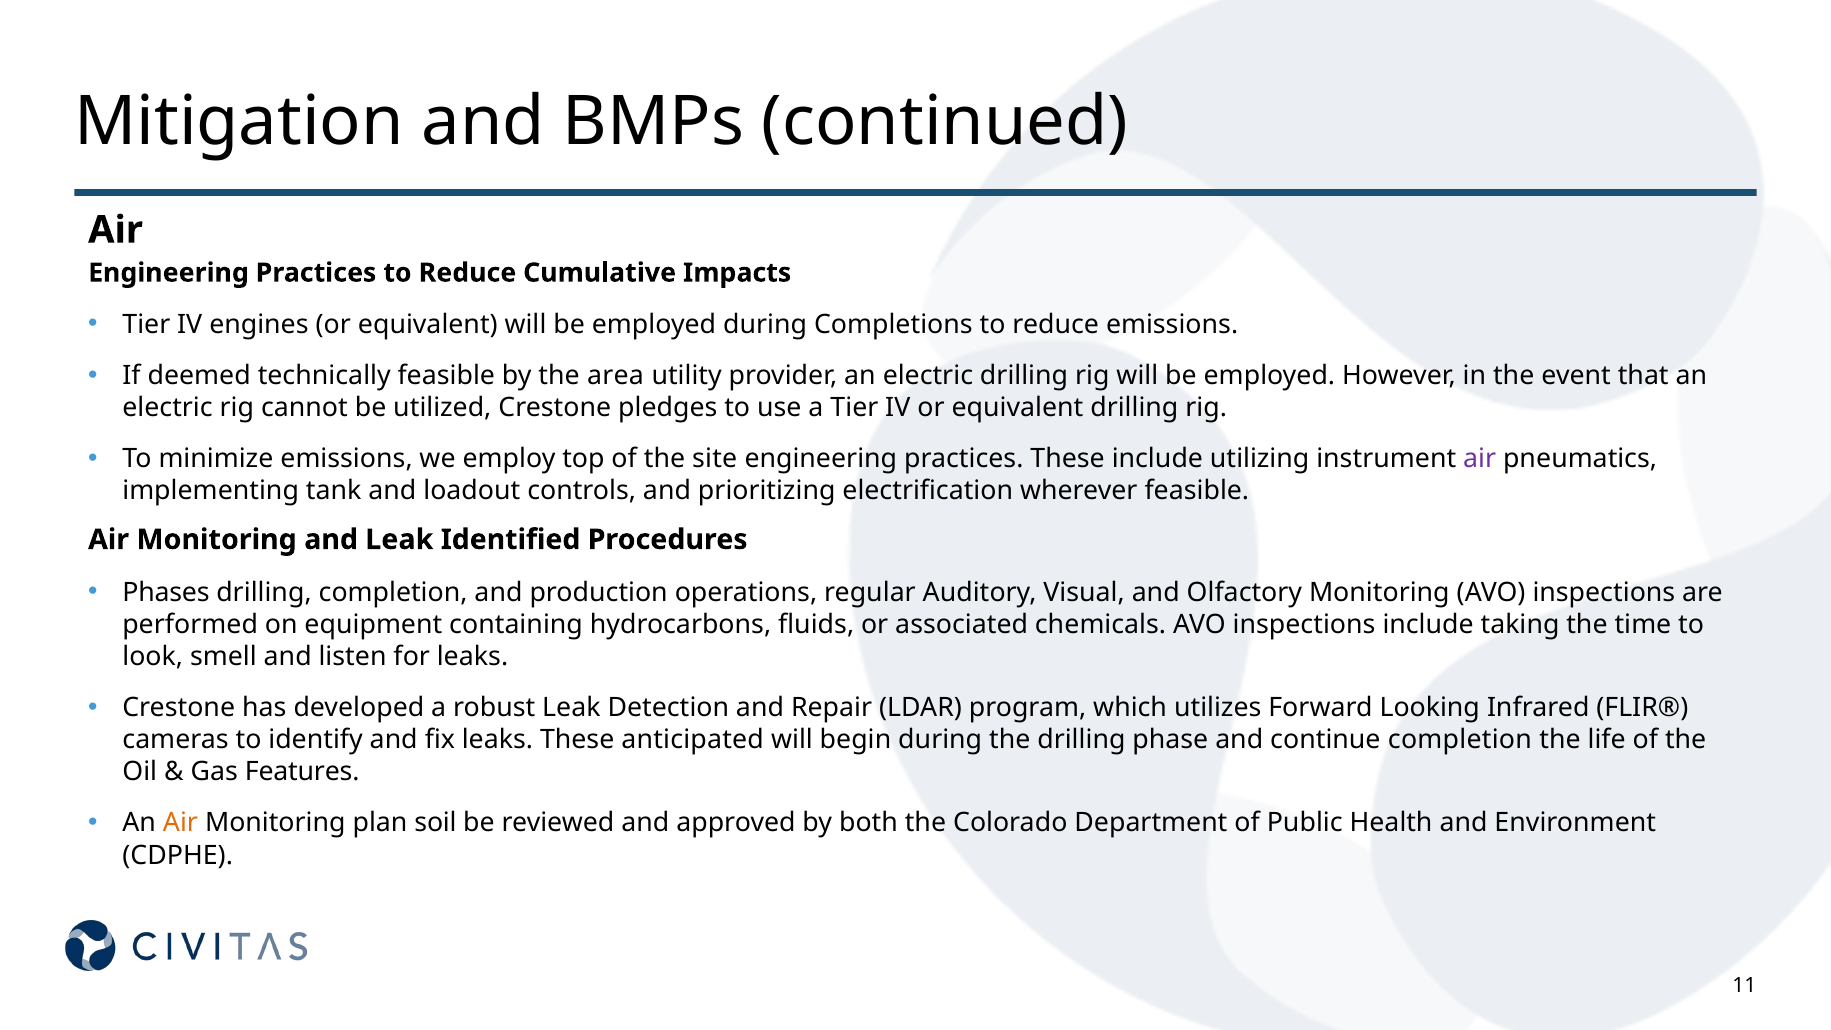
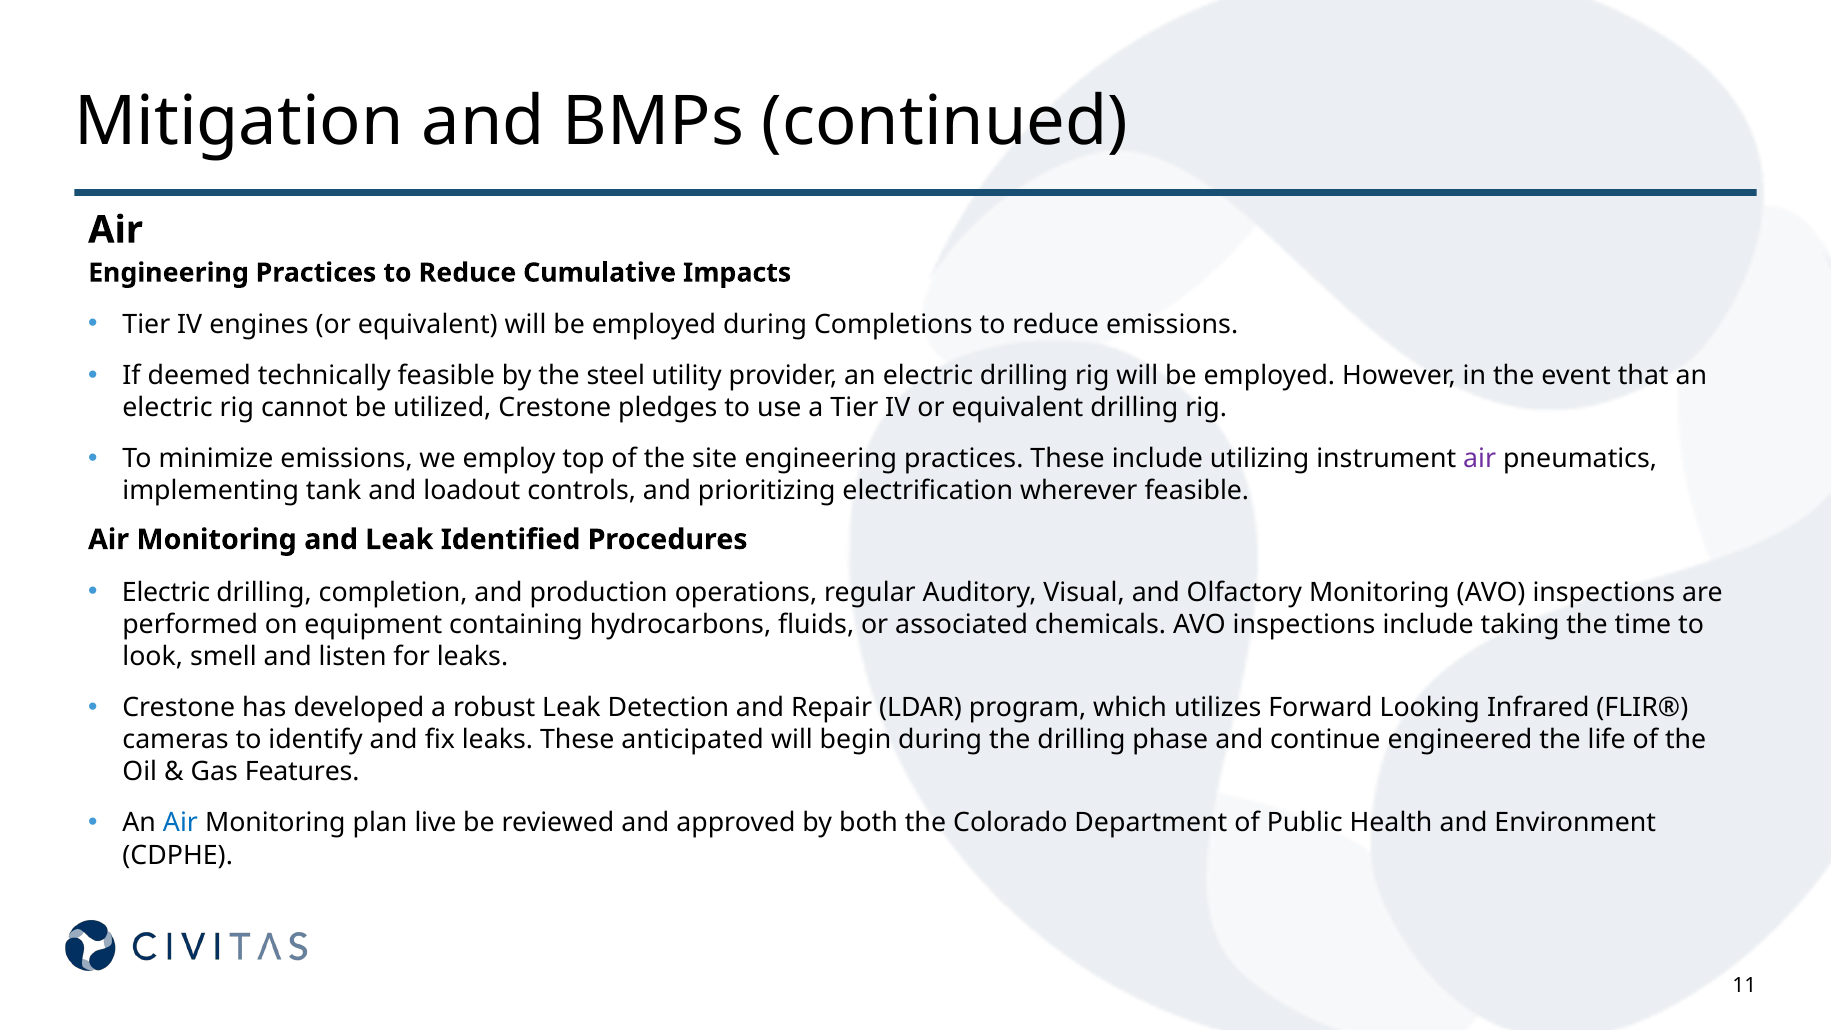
area: area -> steel (616, 376)
Phases: Phases -> Electric (166, 592)
continue completion: completion -> engineered (1460, 740)
Air colour: orange -> blue (180, 823)
soil: soil -> live (435, 823)
